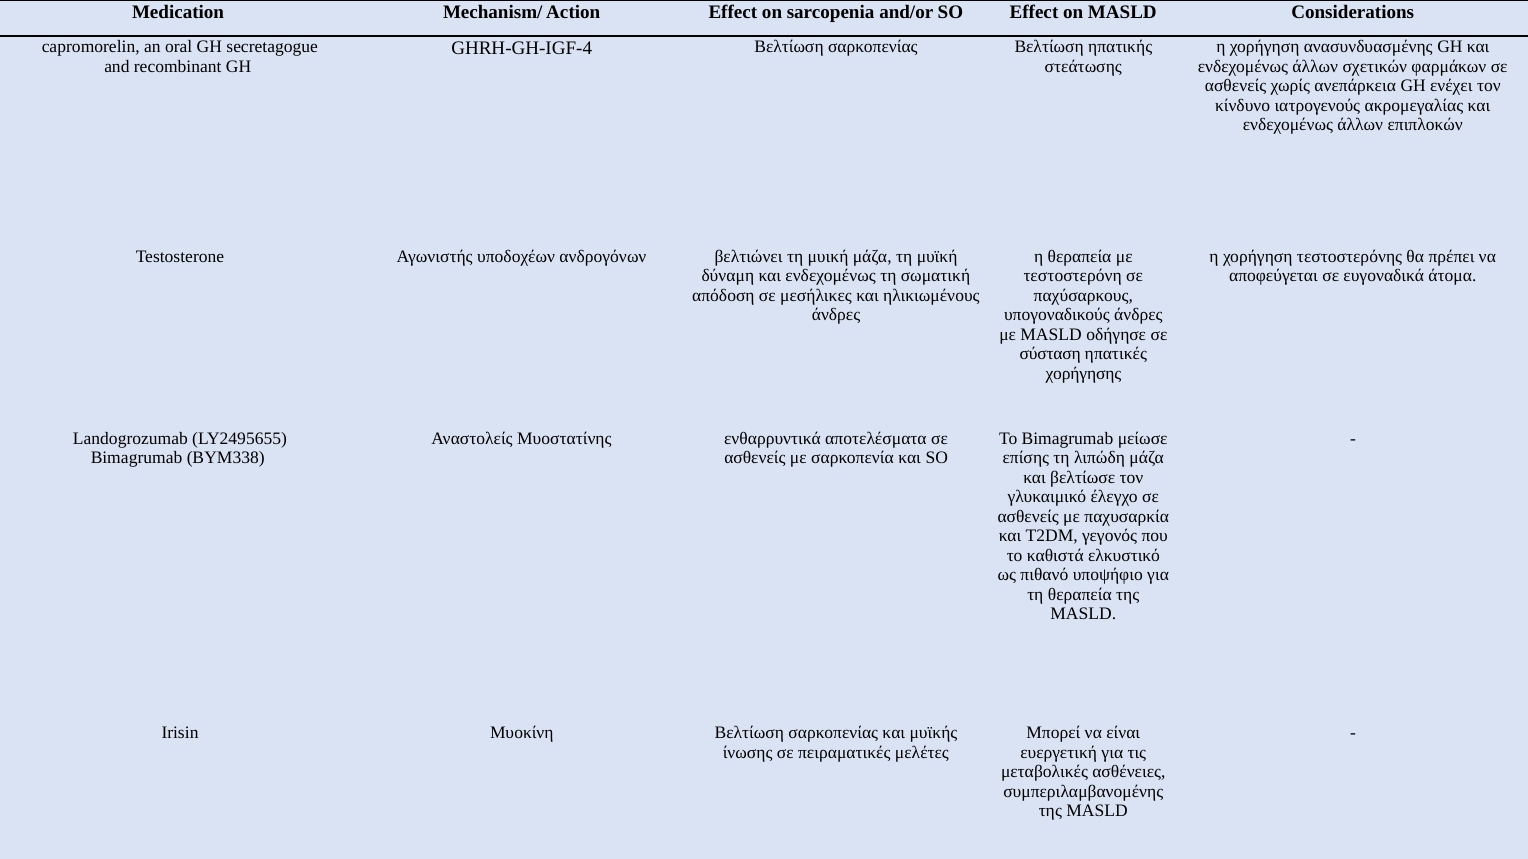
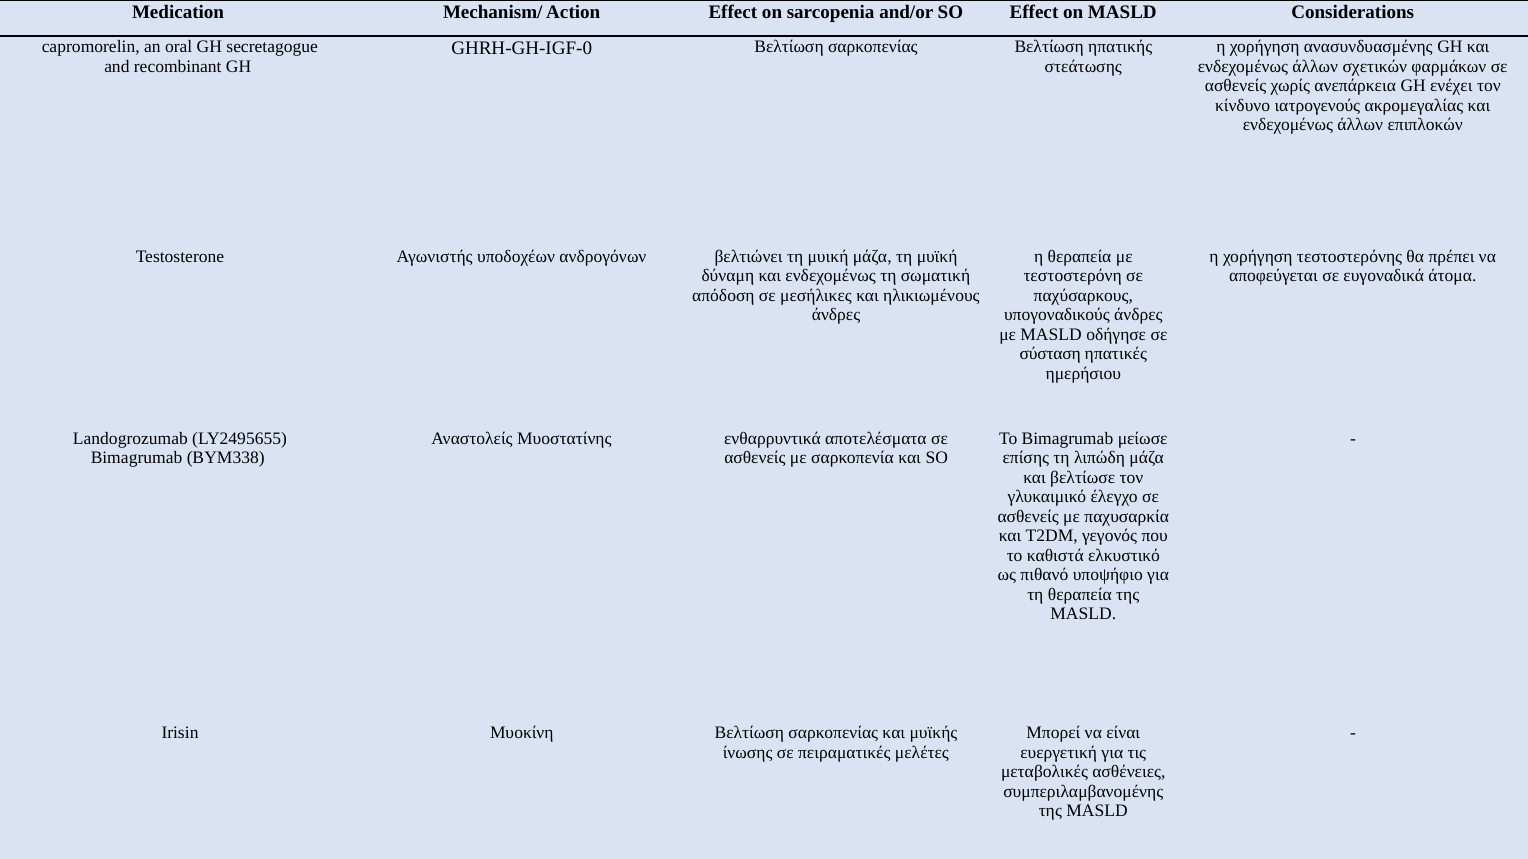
GHRH-GH-IGF-4: GHRH-GH-IGF-4 -> GHRH-GH-IGF-0 (522, 48)
χορήγησης: χορήγησης -> ημερήσιου (1083, 374)
